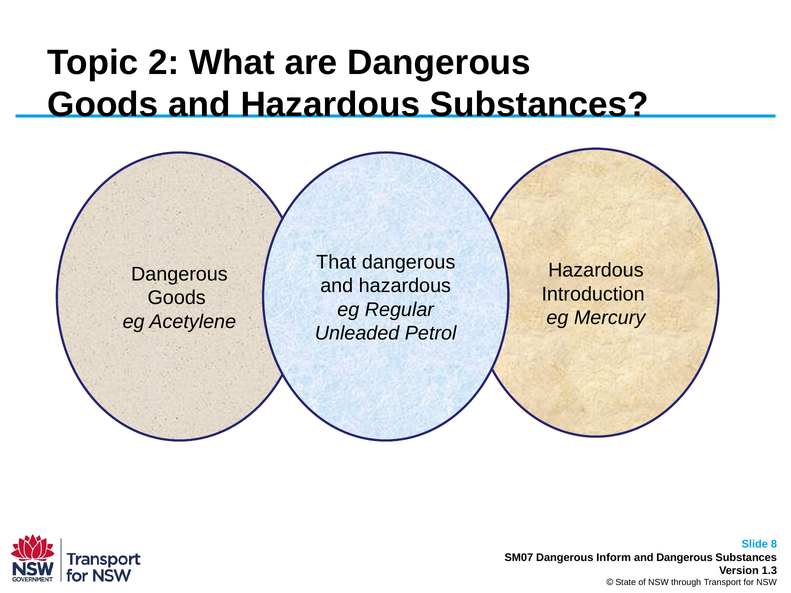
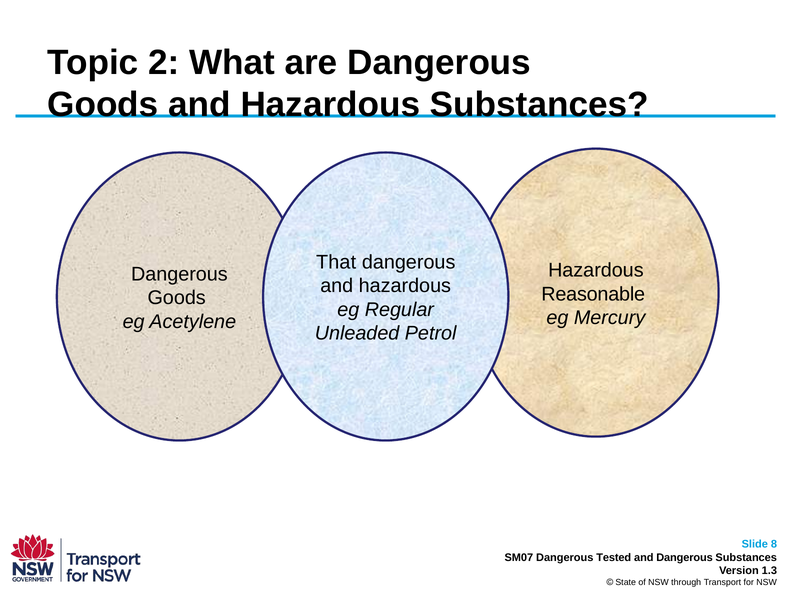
Introduction: Introduction -> Reasonable (593, 294)
Inform: Inform -> Tested (614, 558)
